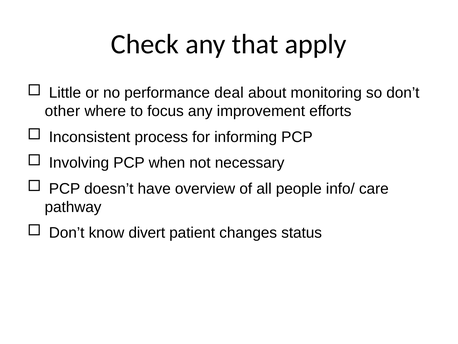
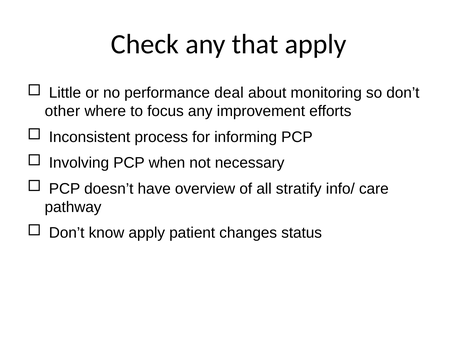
people: people -> stratify (299, 188)
know divert: divert -> apply (147, 233)
